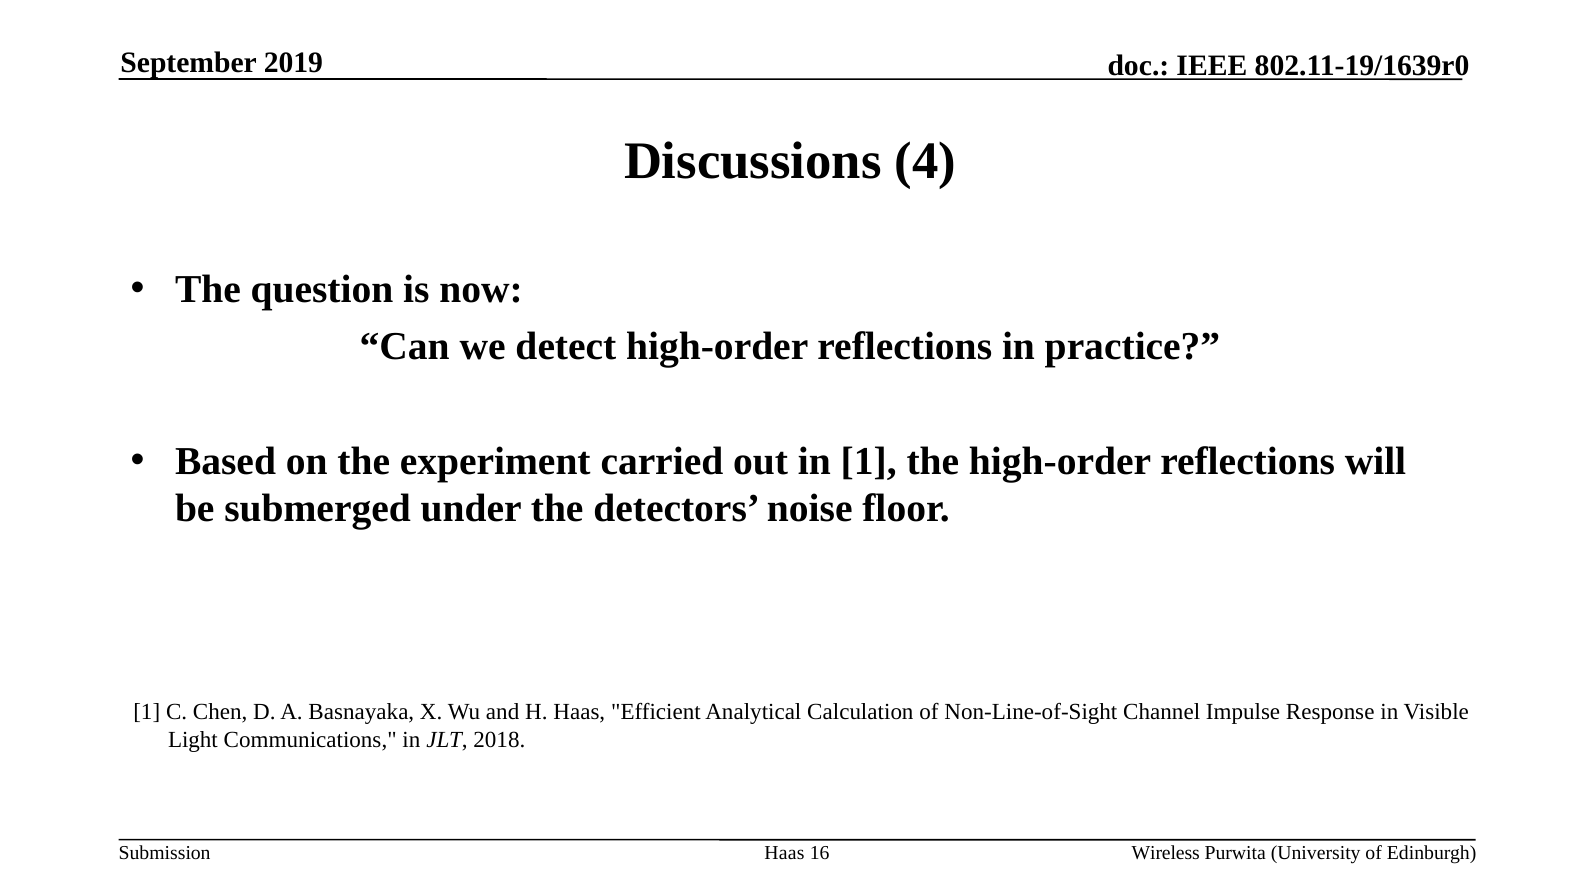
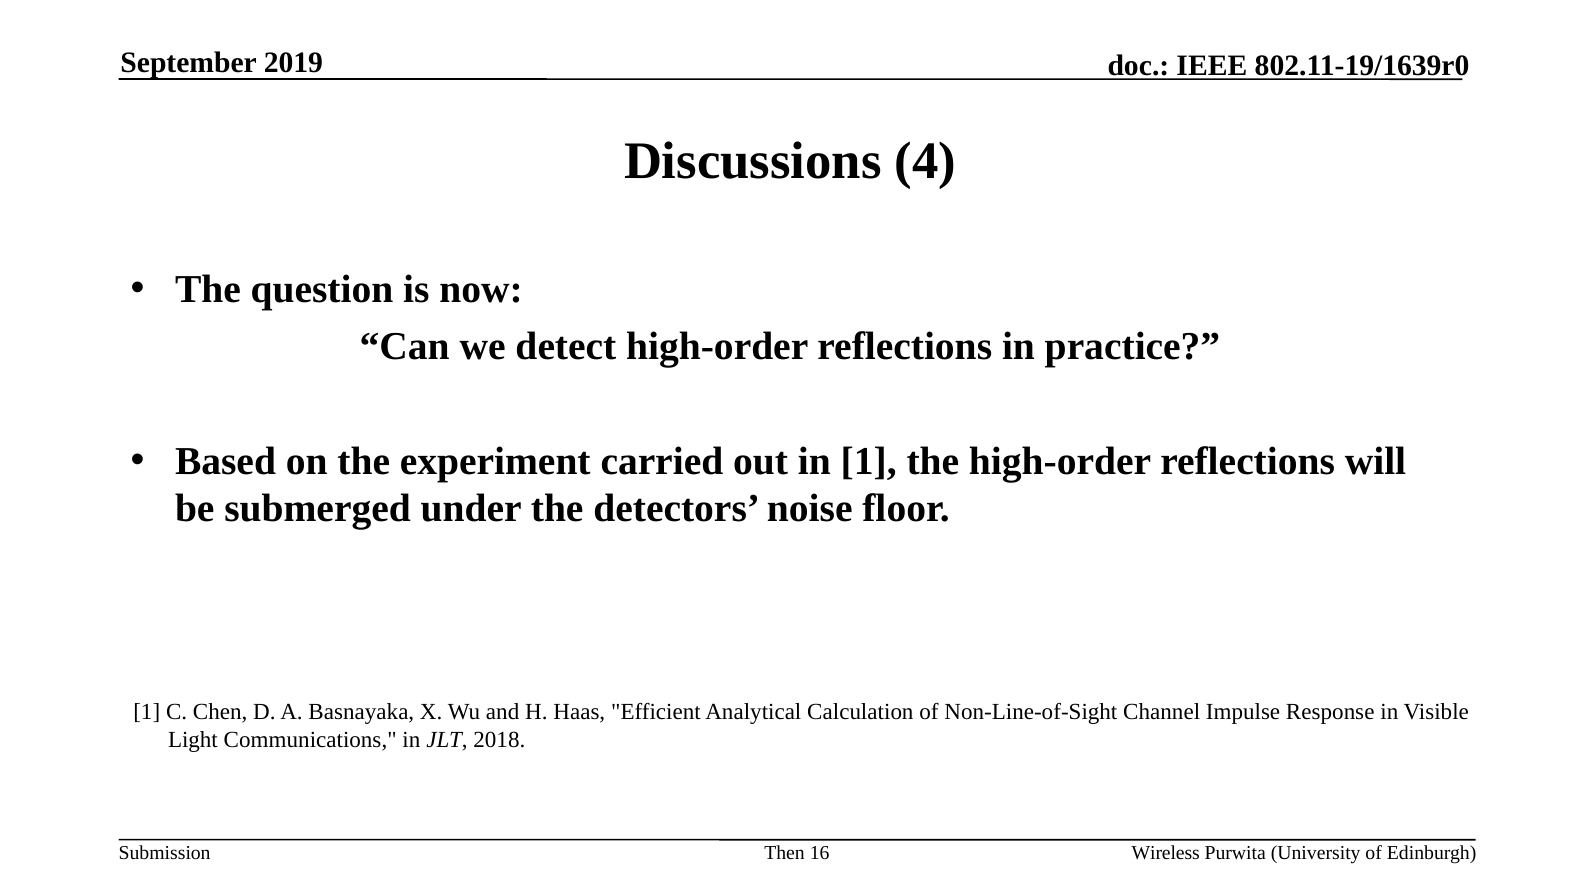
Haas: Haas -> Then (785, 853)
